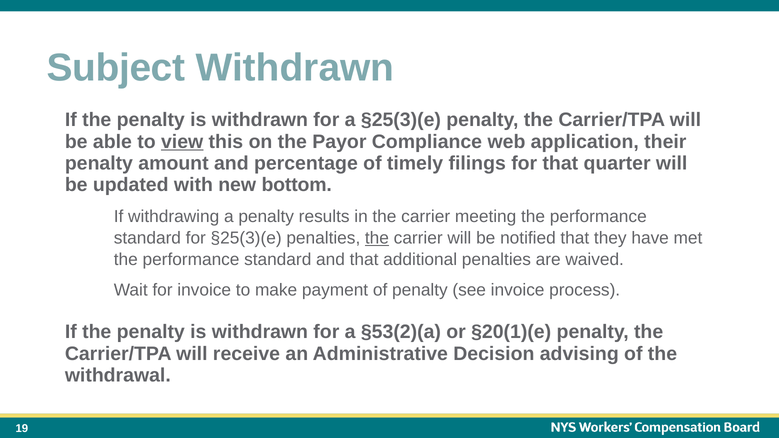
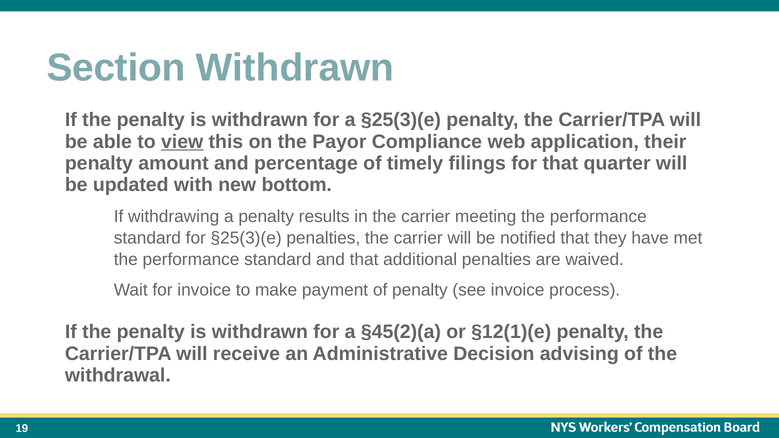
Subject: Subject -> Section (116, 68)
the underline: present -> none (377, 238)
§53(2)(a: §53(2)(a -> §45(2)(a (401, 332)
§20(1)(e: §20(1)(e -> §12(1)(e (511, 332)
